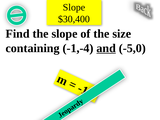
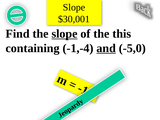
$30,400: $30,400 -> $30,001 (74, 19)
slope underline: none -> present (64, 34)
size: size -> this (122, 34)
